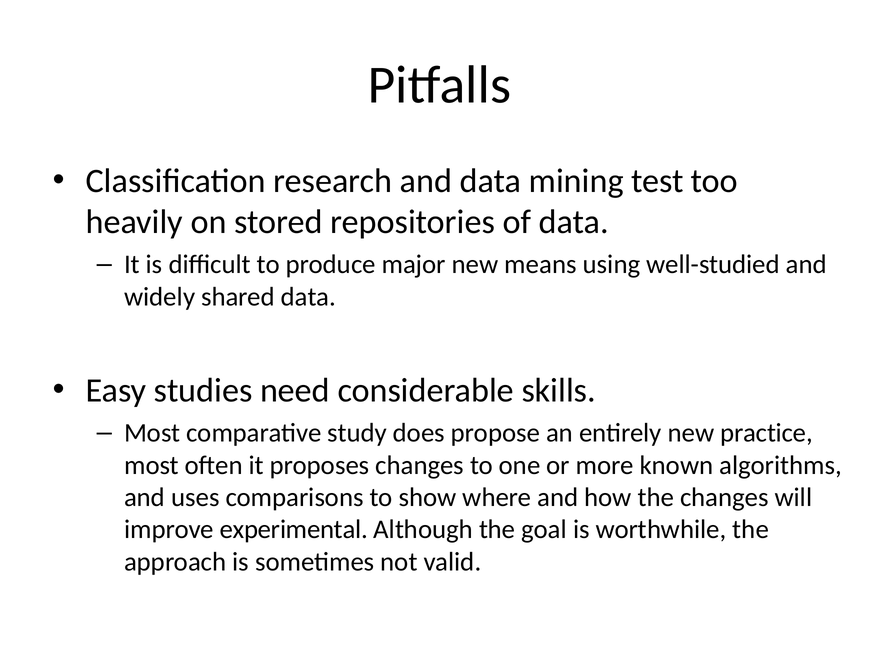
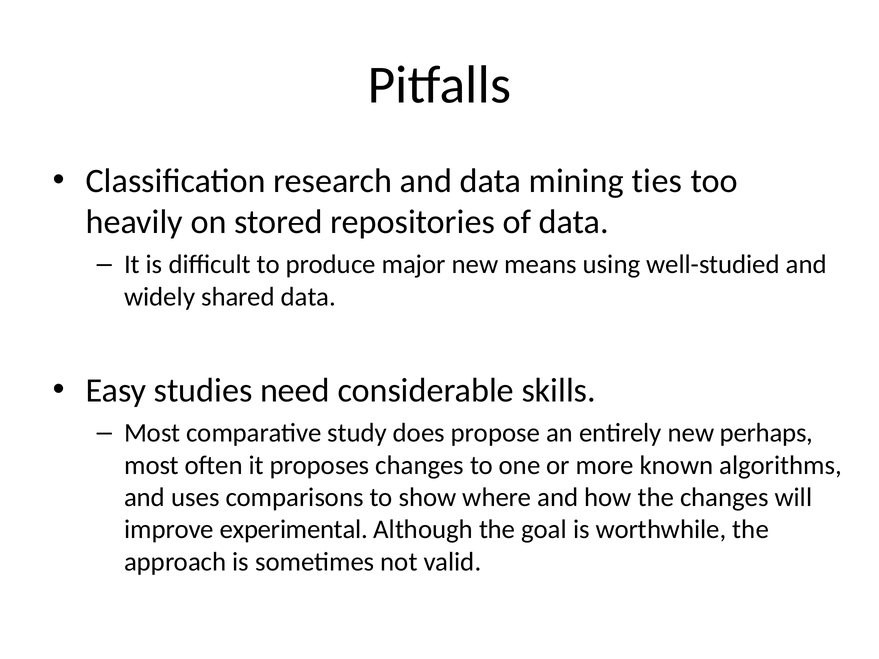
test: test -> ties (657, 181)
practice: practice -> perhaps (767, 433)
